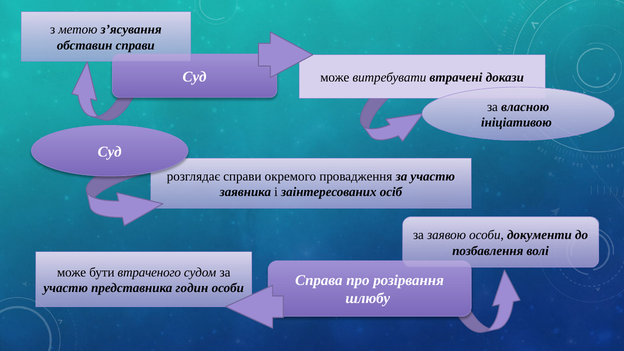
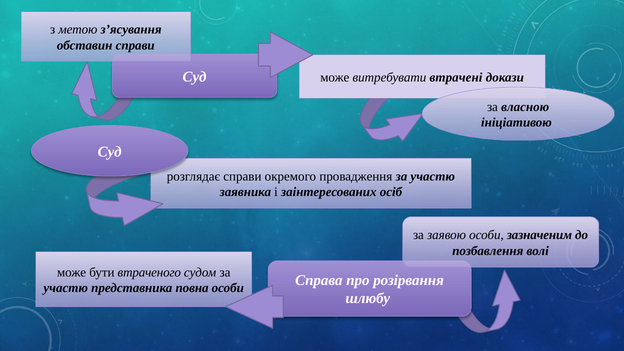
документи: документи -> зазначеним (539, 235)
годин: годин -> повна (192, 288)
